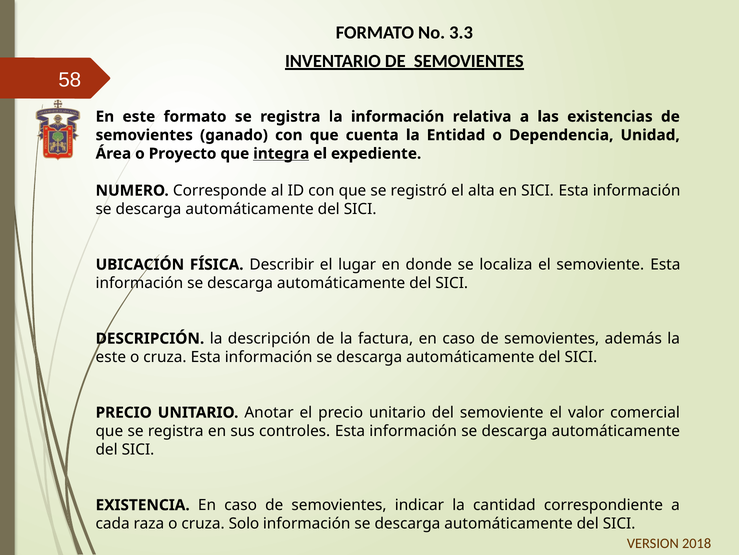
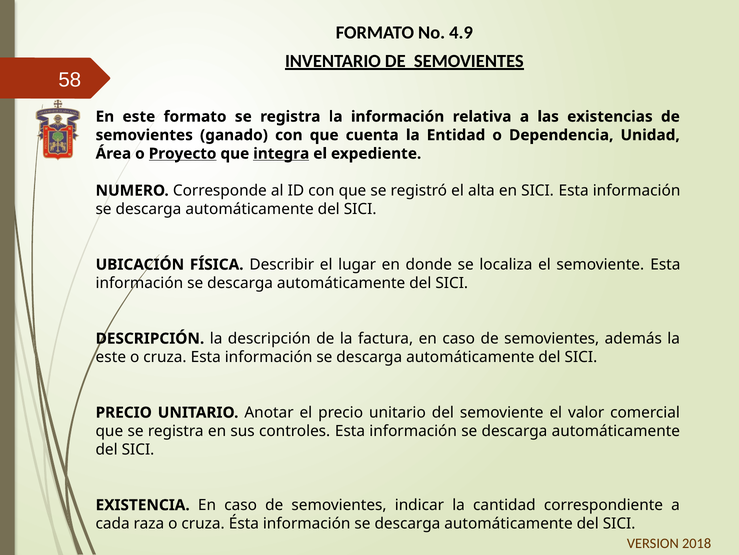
3.3: 3.3 -> 4.9 (461, 33)
Proyecto underline: none -> present (183, 153)
Solo: Solo -> Ésta (244, 523)
